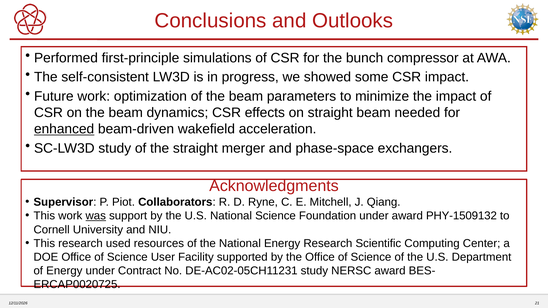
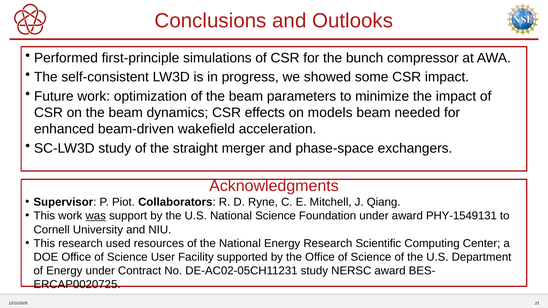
on straight: straight -> models (330, 113)
enhanced underline: present -> none (64, 129)
PHY-1509132: PHY-1509132 -> PHY-1549131 (461, 216)
